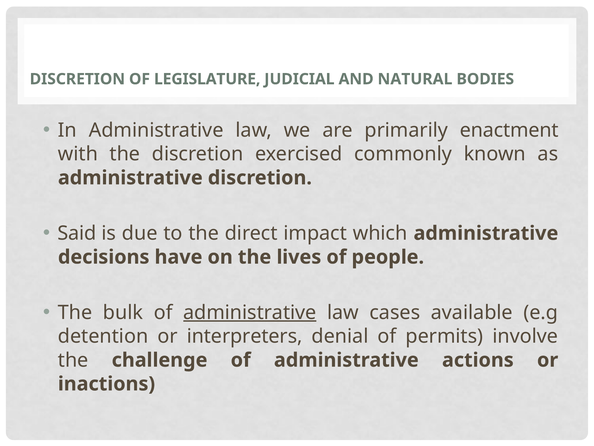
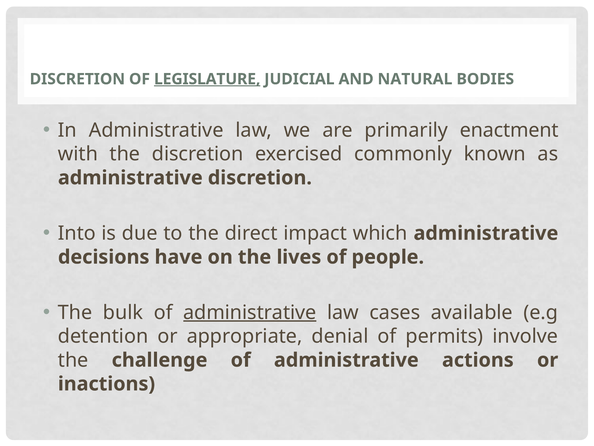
LEGISLATURE underline: none -> present (207, 79)
Said: Said -> Into (77, 233)
interpreters: interpreters -> appropriate (245, 336)
